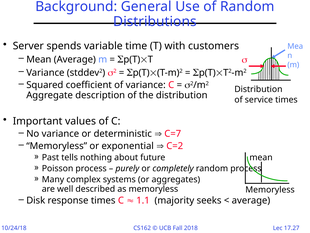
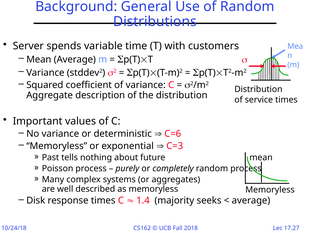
C=7: C=7 -> C=6 (173, 134)
C=2: C=2 -> C=3 (175, 146)
1.1: 1.1 -> 1.4 (143, 200)
